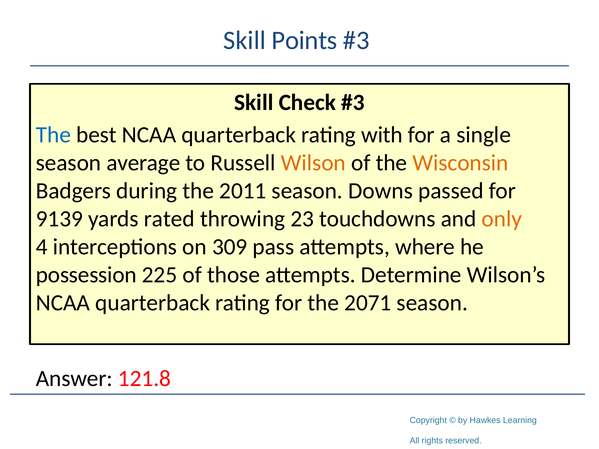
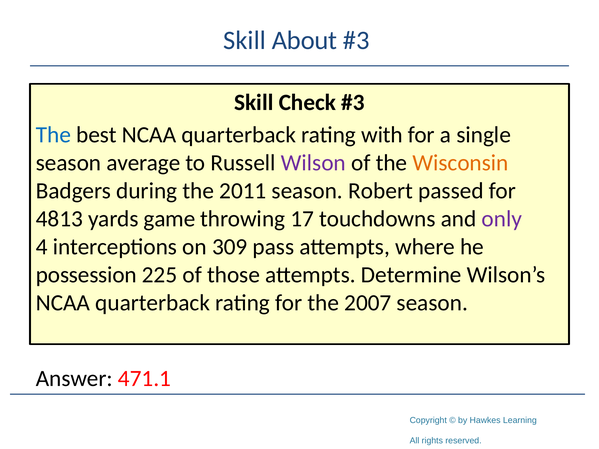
Points: Points -> About (304, 40)
Wilson colour: orange -> purple (313, 163)
Downs: Downs -> Robert (381, 191)
9139: 9139 -> 4813 (59, 219)
rated: rated -> game (169, 219)
23: 23 -> 17 (302, 219)
only colour: orange -> purple (502, 219)
2071: 2071 -> 2007 (368, 303)
121.8: 121.8 -> 471.1 (144, 379)
